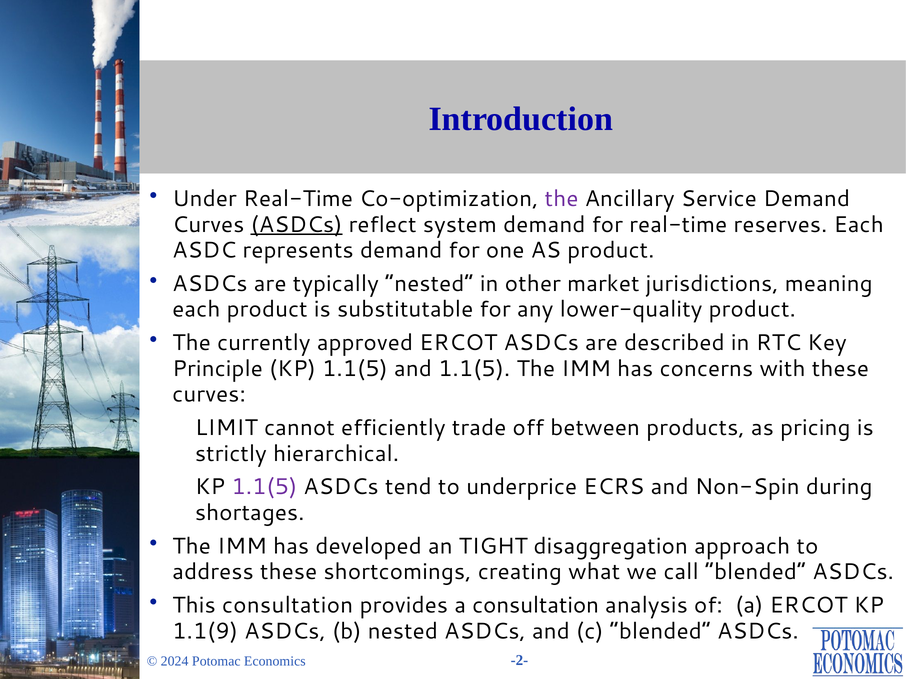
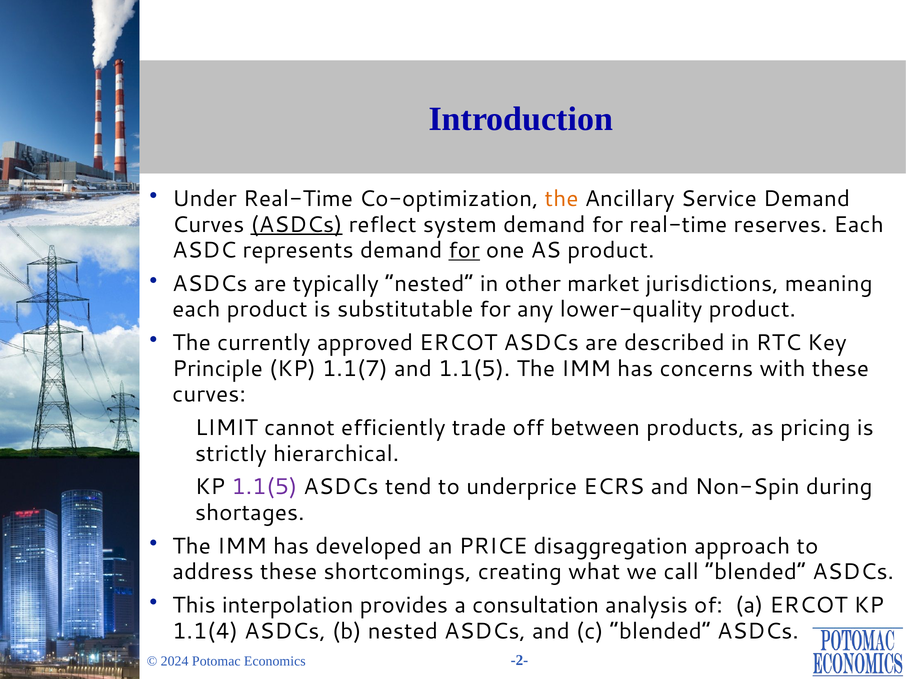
the colour: purple -> orange (562, 199)
for underline: none -> present (464, 251)
Principle KP 1.1(5: 1.1(5 -> 1.1(7 (355, 369)
TIGHT: TIGHT -> PRICE (493, 547)
This consultation: consultation -> interpolation (288, 606)
1.1(9: 1.1(9 -> 1.1(4 (205, 632)
